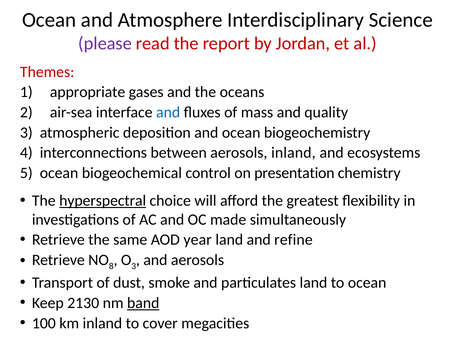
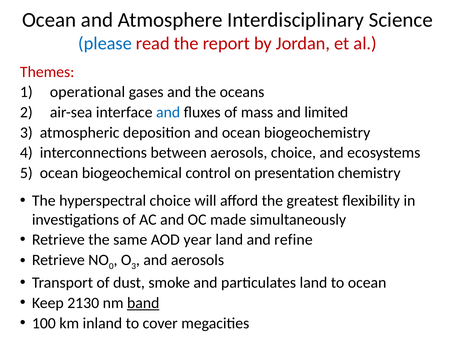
please colour: purple -> blue (105, 43)
appropriate: appropriate -> operational (87, 92)
quality: quality -> limited (326, 112)
aerosols inland: inland -> choice (293, 153)
hyperspectral underline: present -> none (103, 201)
8: 8 -> 0 (111, 266)
